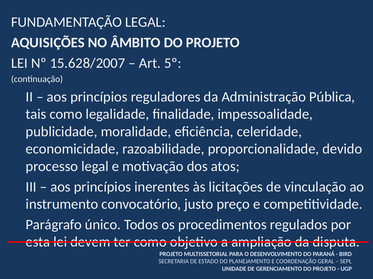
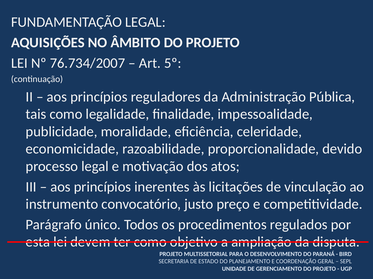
15.628/2007: 15.628/2007 -> 76.734/2007 (87, 63)
